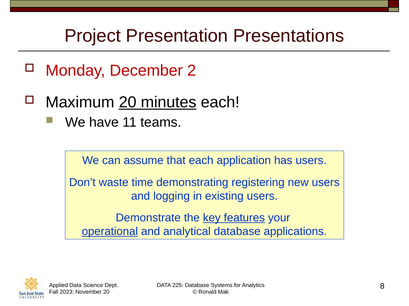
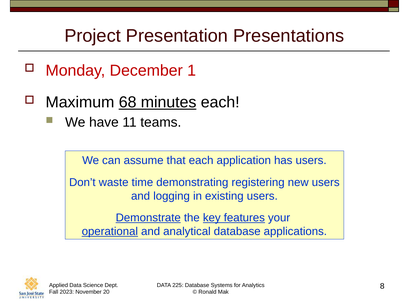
2: 2 -> 1 (192, 71)
Maximum 20: 20 -> 68 (128, 102)
Demonstrate underline: none -> present (148, 218)
